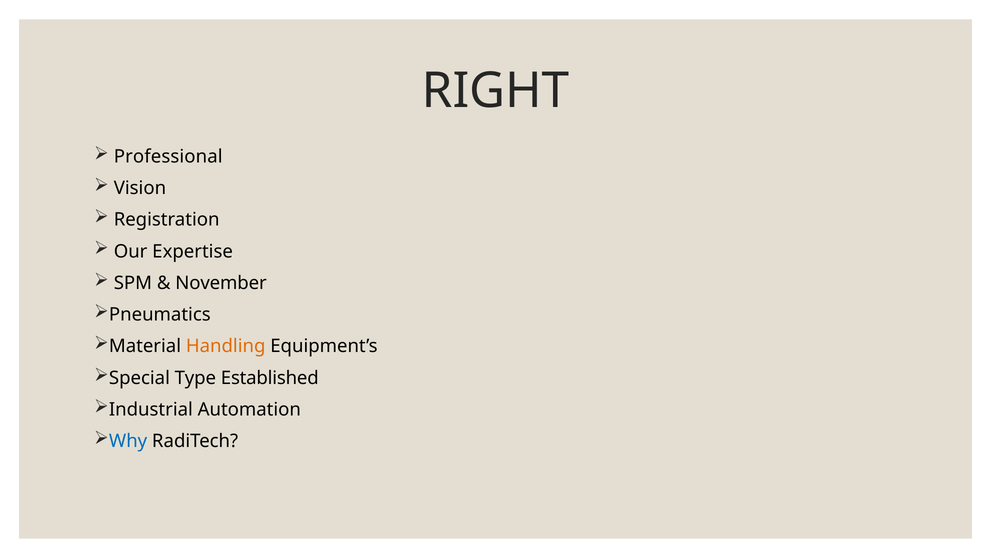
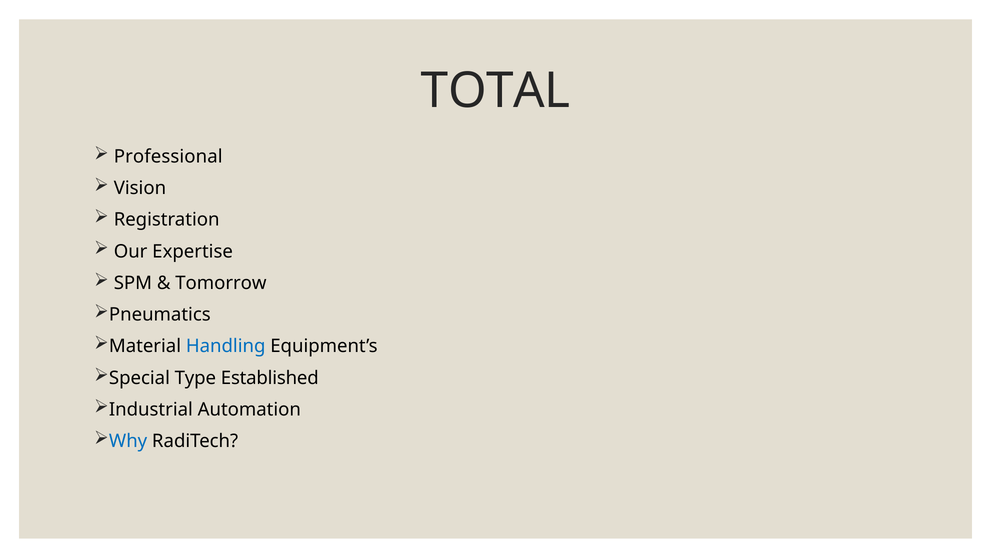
RIGHT: RIGHT -> TOTAL (496, 91)
November: November -> Tomorrow (221, 283)
Handling colour: orange -> blue (226, 346)
